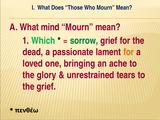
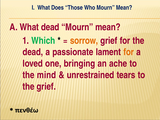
What mind: mind -> dead (50, 27)
sorrow colour: green -> orange (84, 41)
glory: glory -> mind (46, 75)
